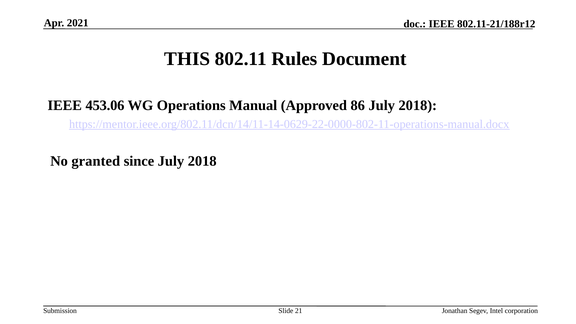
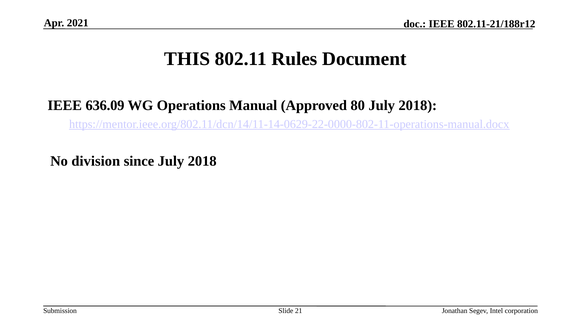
453.06: 453.06 -> 636.09 (105, 105)
86: 86 -> 80 (358, 105)
granted: granted -> division (96, 161)
